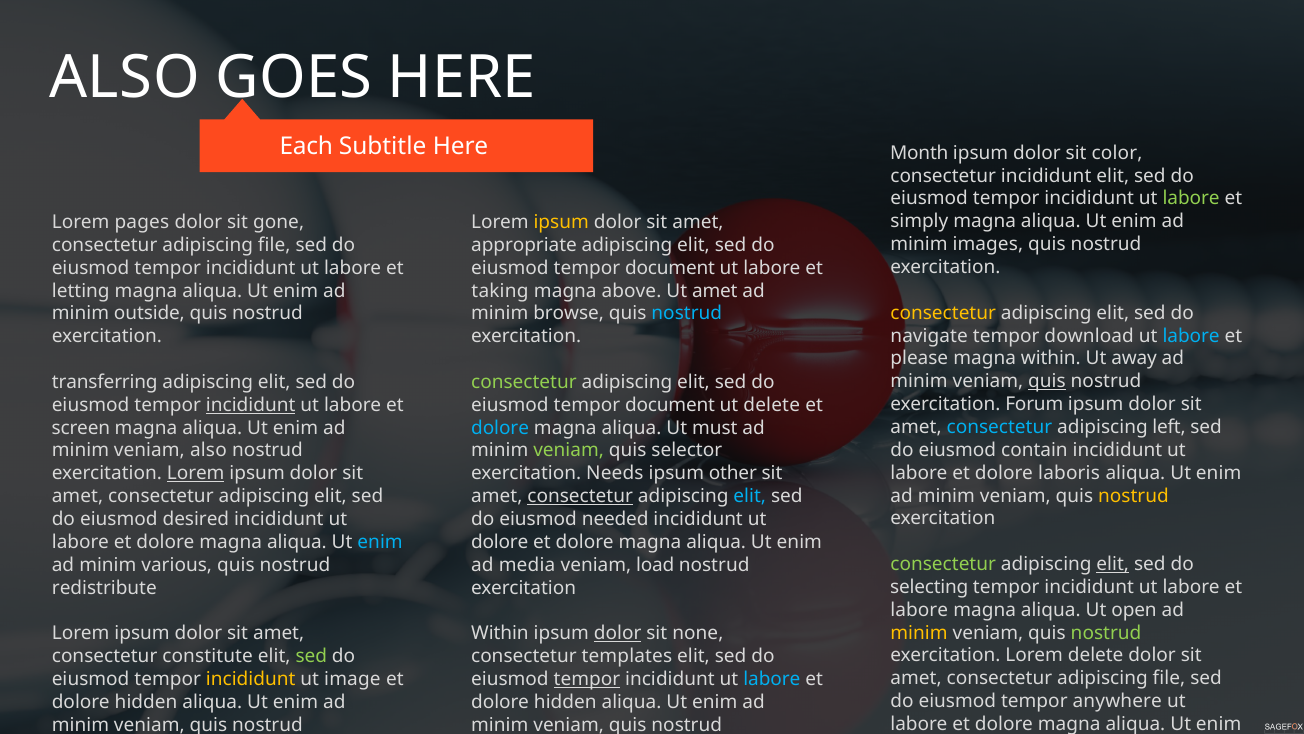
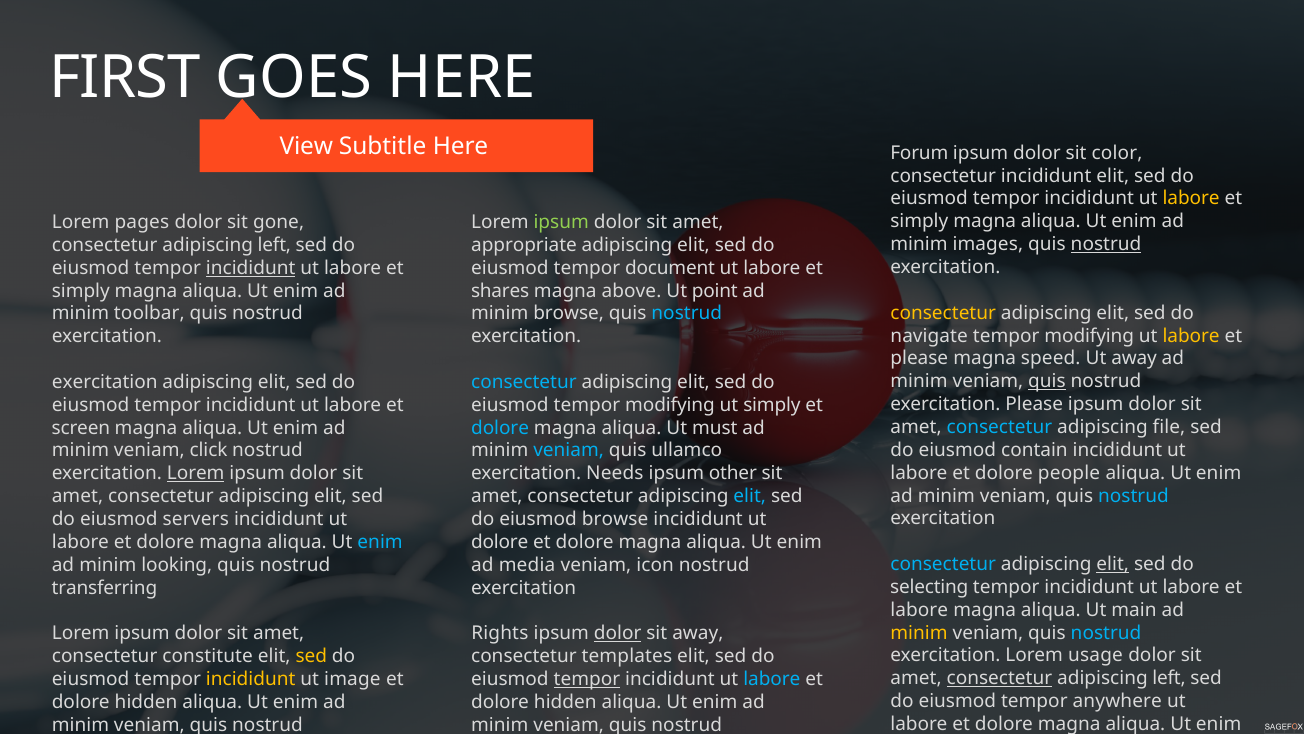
ALSO: ALSO -> FIRST (125, 77)
Each: Each -> View (306, 146)
Month: Month -> Forum (919, 153)
labore colour: light green -> yellow (1191, 199)
ipsum colour: yellow -> light green (561, 222)
nostrud underline: none -> present (1106, 244)
file: file -> left (274, 245)
incididunt underline: none -> present (251, 268)
letting: letting -> simply (81, 291)
taking: taking -> shares (500, 291)
Ut amet: amet -> point (715, 291)
outside: outside -> toolbar (149, 313)
download: download -> modifying (1089, 336)
labore colour: light blue -> yellow (1191, 336)
magna within: within -> speed (1051, 358)
transferring: transferring -> exercitation (105, 382)
consectetur colour: light green -> light blue (524, 382)
exercitation Forum: Forum -> Please (1034, 404)
incididunt underline: present -> none (251, 405)
document: document -> modifying (670, 405)
ut delete: delete -> simply (772, 405)
left: left -> file (1169, 427)
veniam also: also -> click (209, 450)
veniam colour: light green -> light blue (569, 450)
selector: selector -> ullamco (687, 450)
laboris: laboris -> people (1069, 473)
nostrud colour: yellow -> light blue (1133, 495)
consectetur underline: present -> none (580, 496)
desired: desired -> servers (196, 519)
eiusmod needed: needed -> browse (615, 519)
consectetur colour: light green -> light blue (943, 564)
various: various -> looking (177, 565)
load: load -> icon (655, 565)
redistribute: redistribute -> transferring (104, 587)
open: open -> main (1134, 610)
nostrud colour: light green -> light blue (1106, 632)
Within: Within -> Rights (500, 633)
sit none: none -> away (698, 633)
Lorem delete: delete -> usage (1096, 655)
sed colour: light green -> yellow (311, 656)
consectetur underline: none -> present (999, 678)
file: file -> left (1169, 678)
